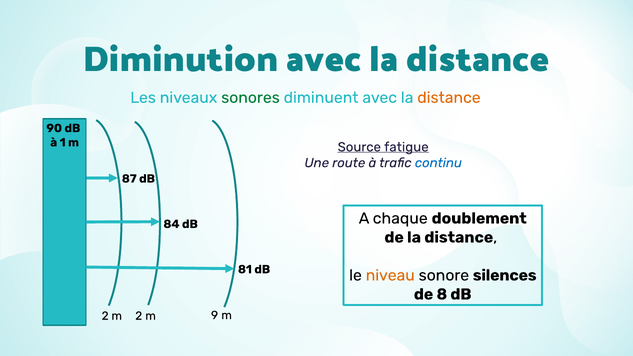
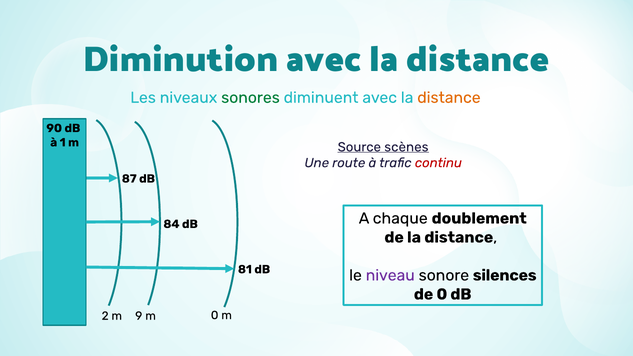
fatigue: fatigue -> scènes (406, 147)
continu colour: blue -> red (438, 163)
niveau colour: orange -> purple (390, 275)
de 8: 8 -> 0 (442, 294)
m 2: 2 -> 9 (139, 316)
m 9: 9 -> 0 (215, 315)
